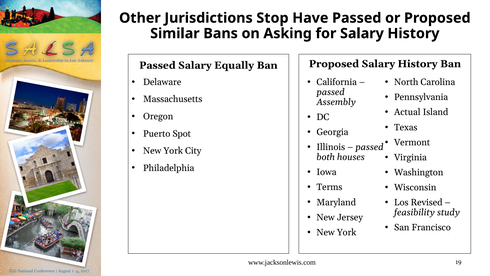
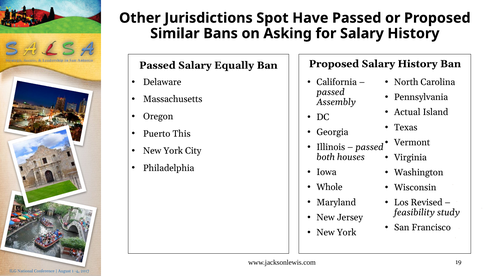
Stop: Stop -> Spot (272, 18)
Spot: Spot -> This (182, 133)
Terms: Terms -> Whole (329, 187)
